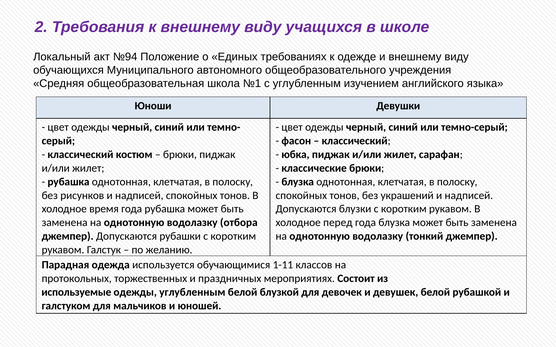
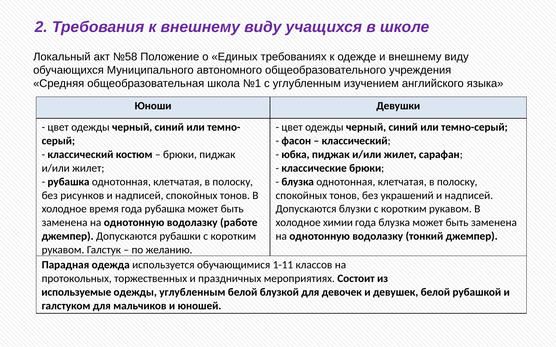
№94: №94 -> №58 (125, 57)
отбора: отбора -> работе (239, 222)
перед: перед -> химии (338, 222)
